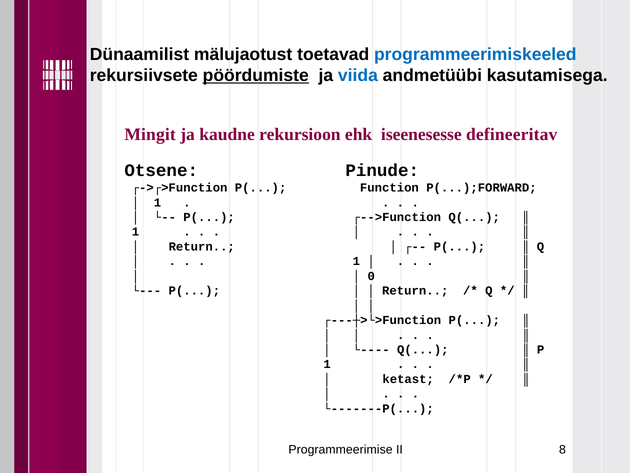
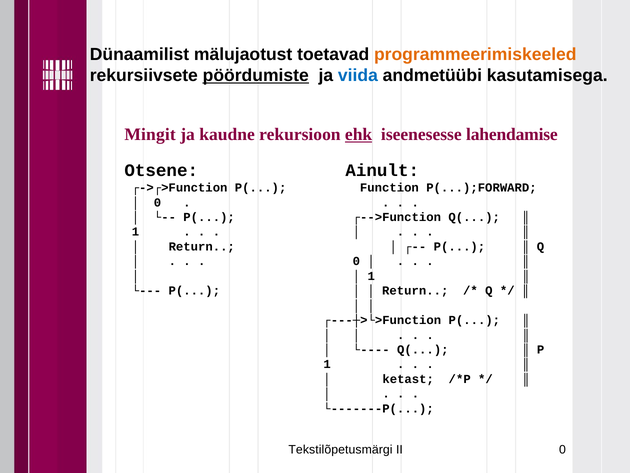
programmeerimiskeeled colour: blue -> orange (475, 54)
ehk underline: none -> present (359, 134)
defineeritav: defineeritav -> lahendamise (512, 134)
Pinude: Pinude -> Ainult (382, 170)
1: 1 -> 0 (158, 202)
1: 1 -> 0 (356, 261)
0: 0 -> 1 (371, 276)
Programmeerimise: Programmeerimise -> Tekstilõpetusmärgi (341, 449)
II 8: 8 -> 0 (562, 449)
